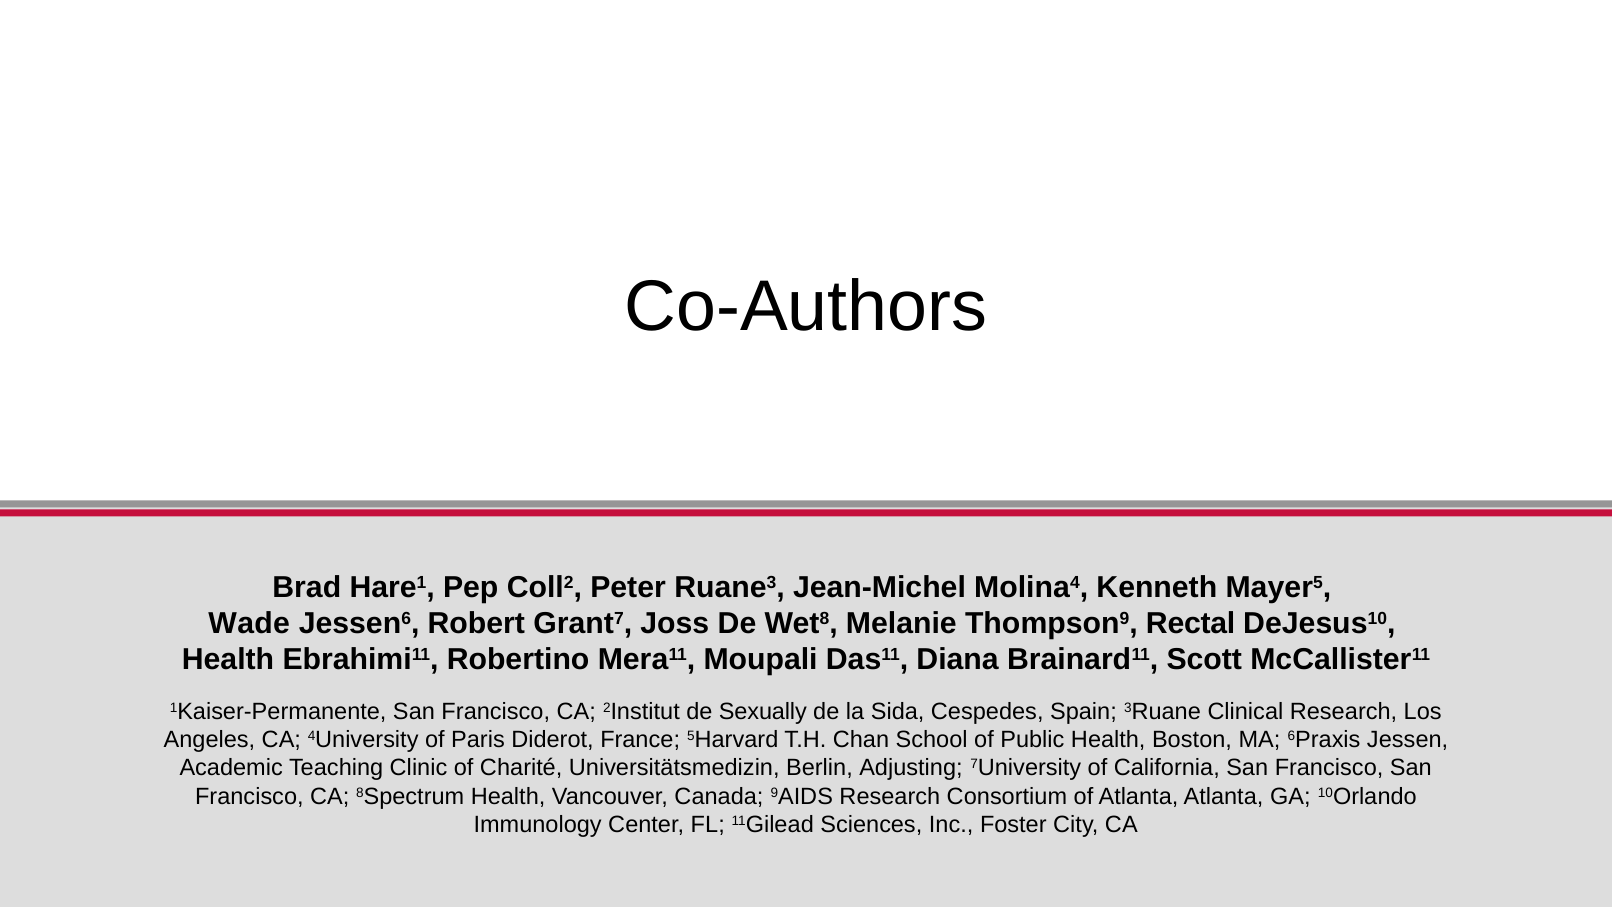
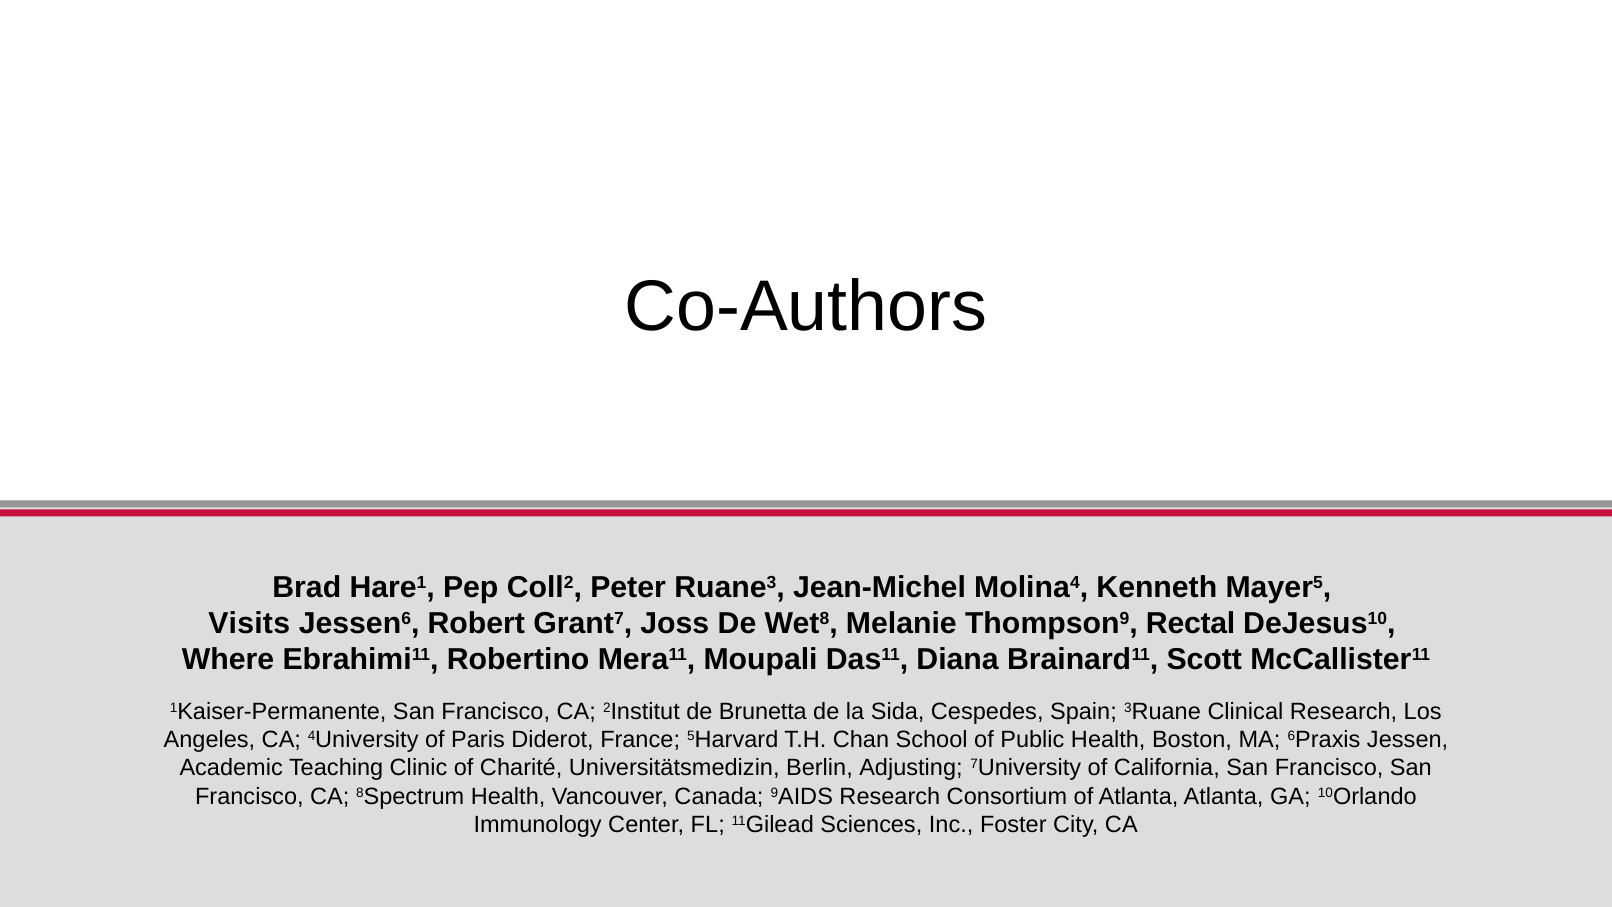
Wade: Wade -> Visits (249, 623)
Health: Health -> Where (228, 660)
Sexually: Sexually -> Brunetta (763, 712)
